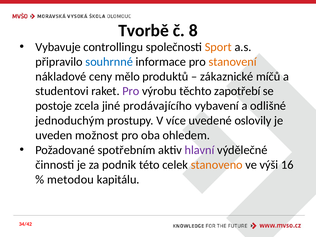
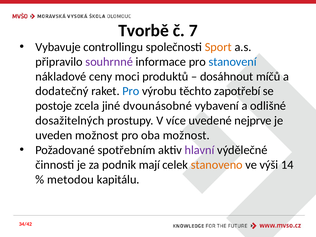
8: 8 -> 7 (193, 31)
souhrnné colour: blue -> purple (109, 62)
stanovení colour: orange -> blue (233, 62)
mělo: mělo -> moci (127, 76)
zákaznické: zákaznické -> dosáhnout (227, 76)
studentovi: studentovi -> dodatečný (62, 91)
Pro colour: purple -> blue (131, 91)
prodávajícího: prodávajícího -> dvounásobné (157, 106)
jednoduchým: jednoduchým -> dosažitelných (70, 121)
oslovily: oslovily -> nejprve (253, 121)
oba ohledem: ohledem -> možnost (186, 135)
této: této -> mají (149, 165)
16: 16 -> 14 (287, 165)
